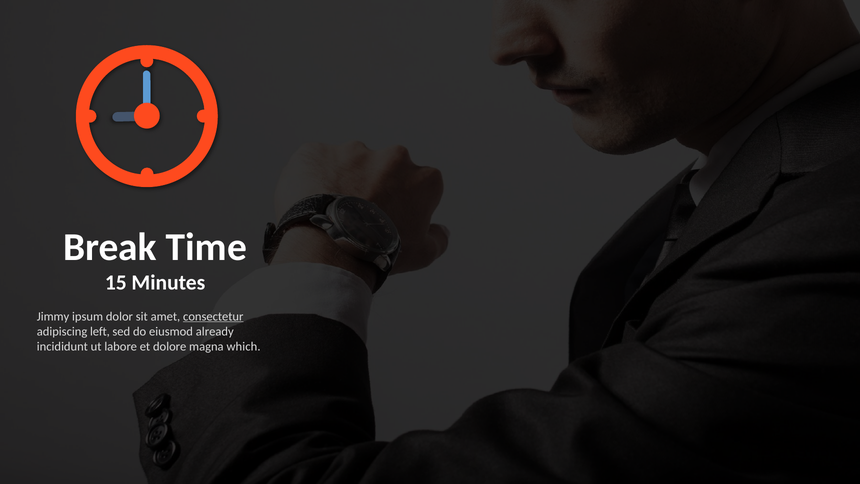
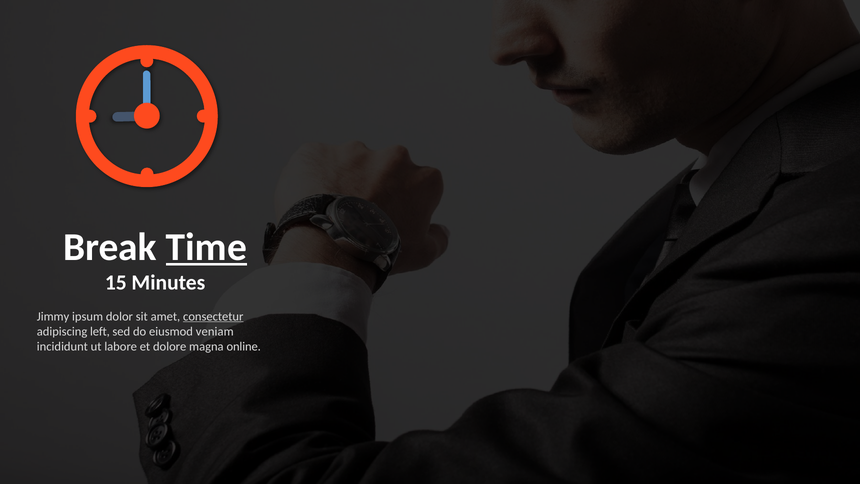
Time underline: none -> present (206, 247)
already: already -> veniam (215, 331)
which: which -> online (244, 346)
